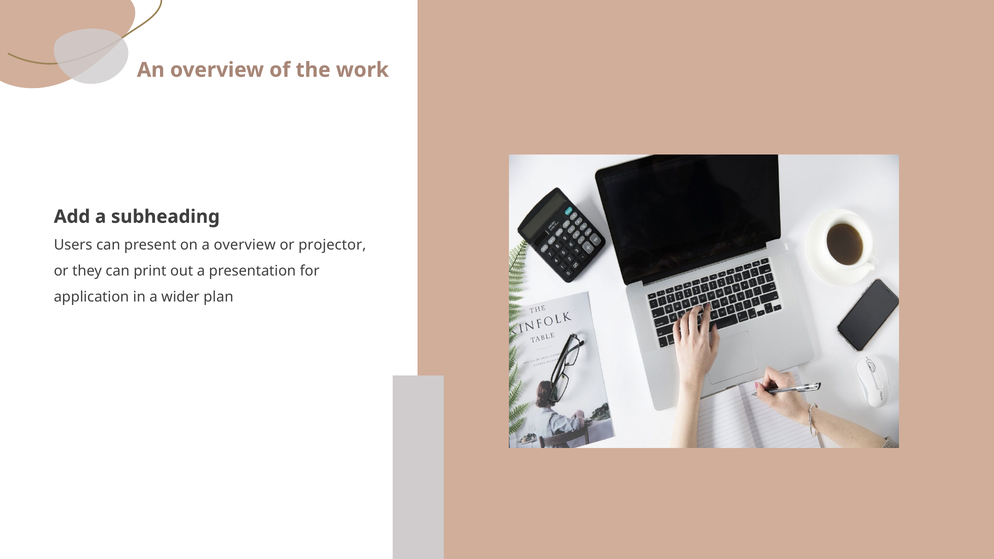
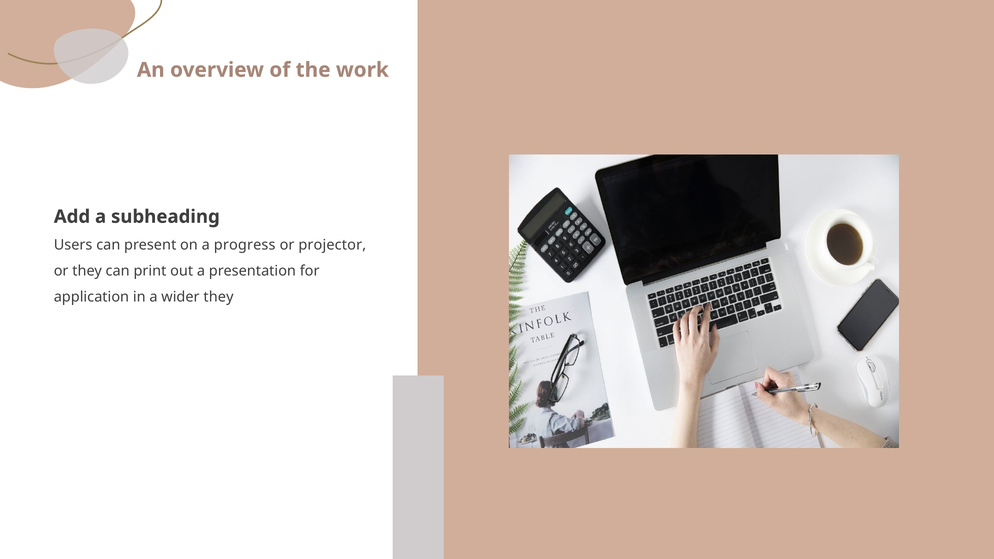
a overview: overview -> progress (245, 245)
wider plan: plan -> they (218, 297)
